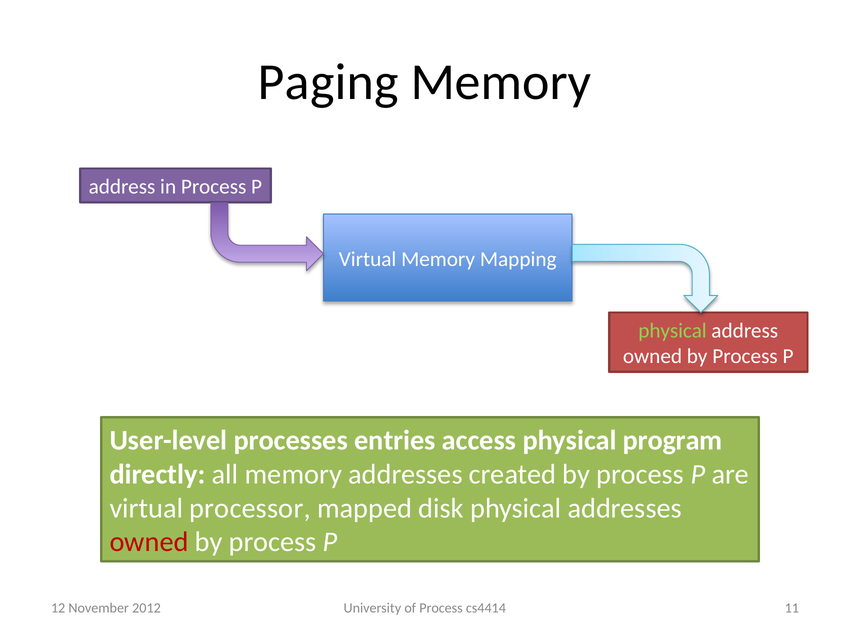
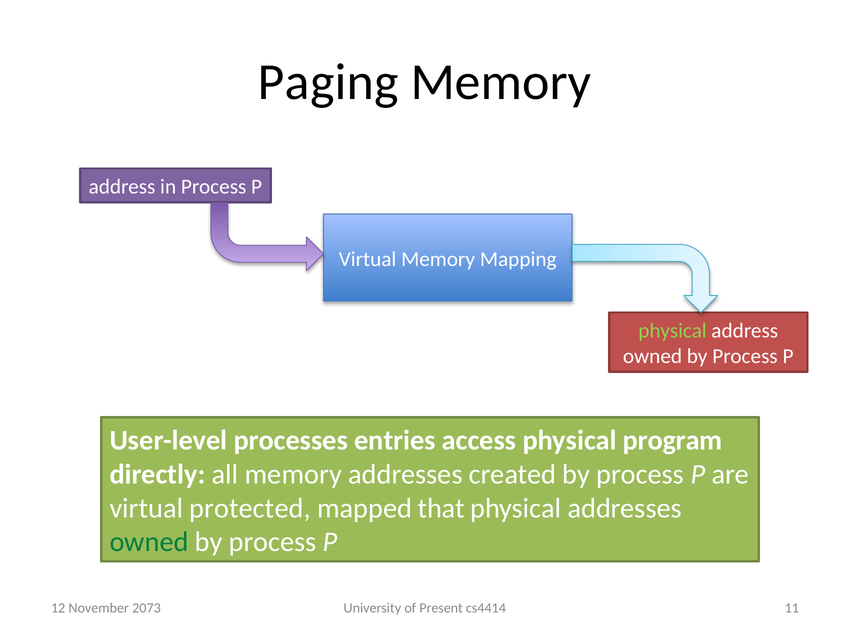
processor: processor -> protected (250, 509)
disk: disk -> that (441, 509)
owned colour: red -> green (149, 543)
of Process: Process -> Present (441, 609)
2012: 2012 -> 2073 (147, 609)
